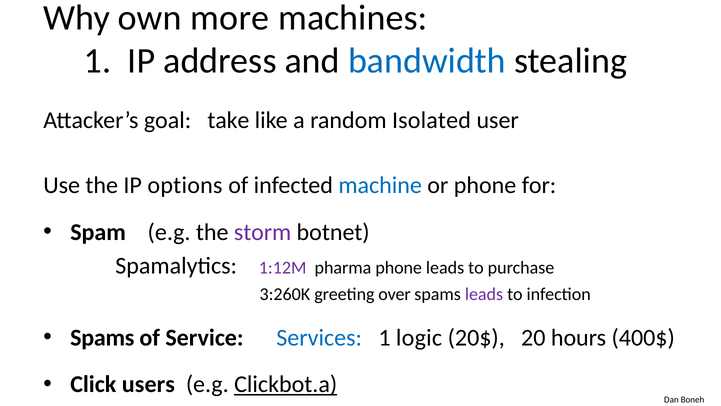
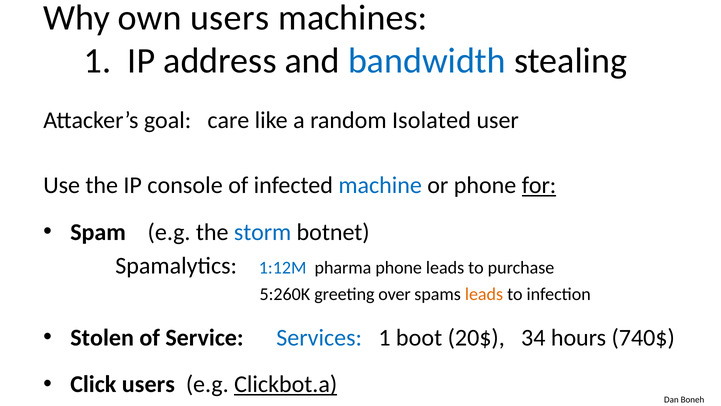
own more: more -> users (230, 18)
take: take -> care (228, 120)
options: options -> console (185, 185)
for underline: none -> present (539, 185)
storm colour: purple -> blue (263, 232)
1:12M colour: purple -> blue (283, 267)
3:260K: 3:260K -> 5:260K (285, 294)
leads colour: purple -> orange (484, 294)
Spams: Spams -> Stolen (102, 337)
logic: logic -> boot (419, 337)
20: 20 -> 34 (533, 337)
400$: 400$ -> 740$ (643, 337)
